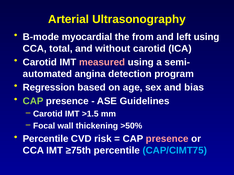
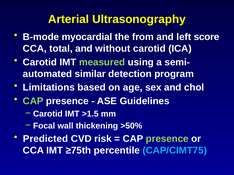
left using: using -> score (207, 37)
measured colour: pink -> light green (102, 62)
angina: angina -> similar (90, 74)
Regression: Regression -> Limitations (49, 88)
bias: bias -> chol (194, 88)
Percentile: Percentile -> Predicted (46, 139)
presence colour: pink -> light green (167, 139)
